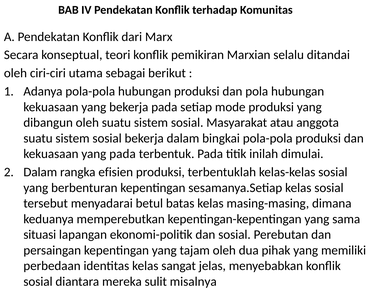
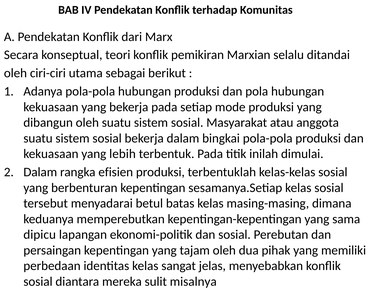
yang pada: pada -> lebih (123, 154)
situasi: situasi -> dipicu (40, 234)
